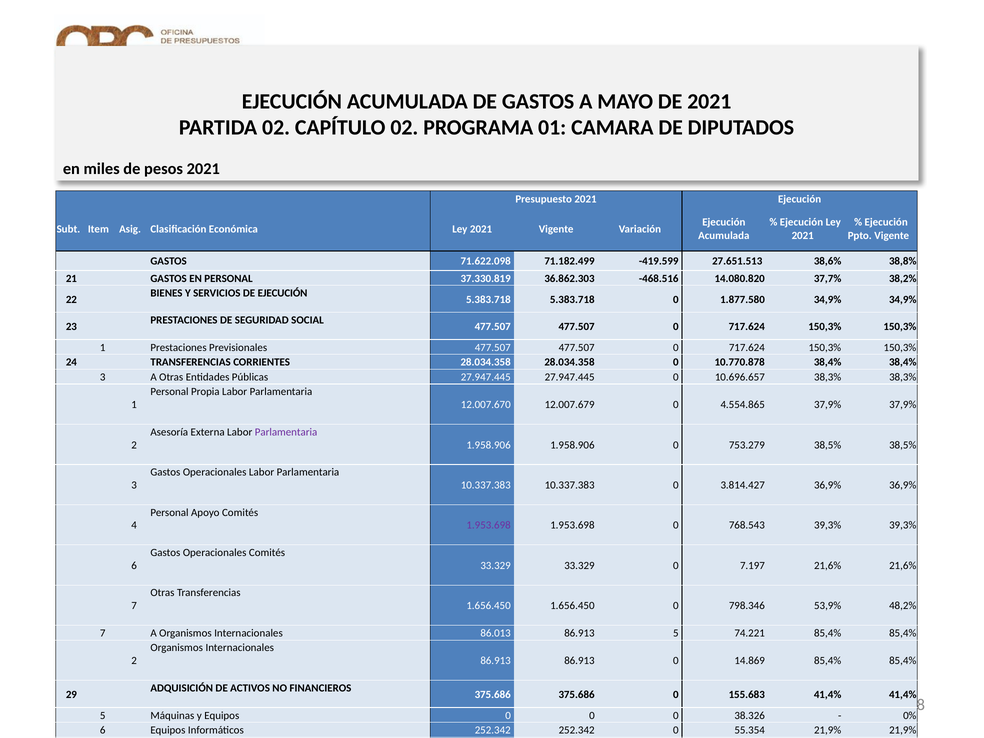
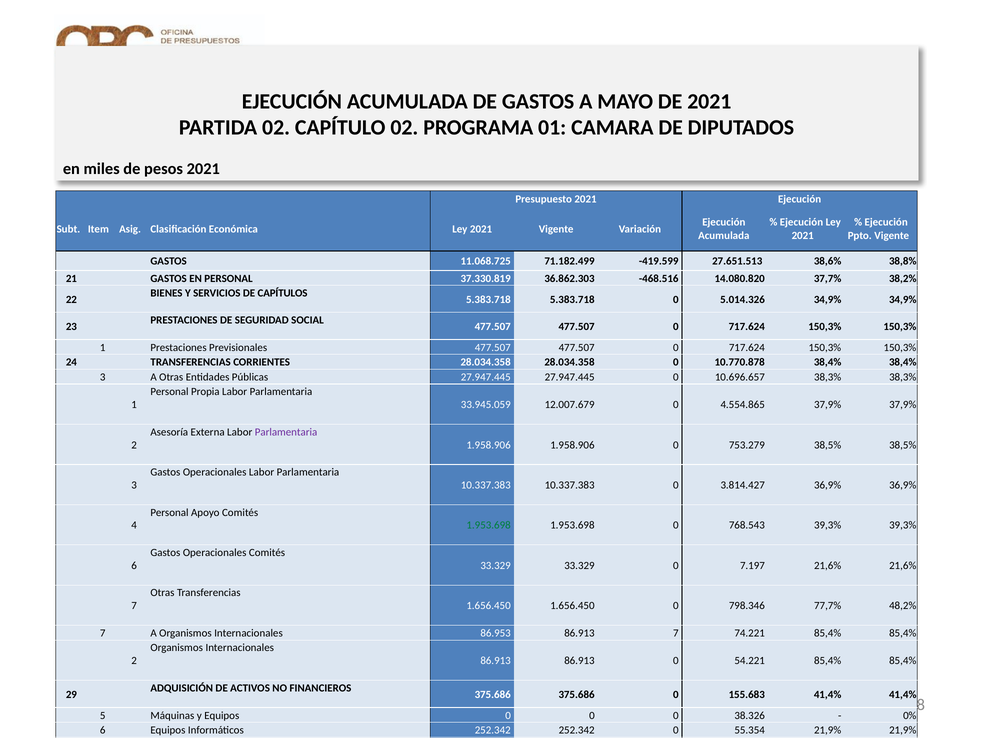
71.622.098: 71.622.098 -> 11.068.725 (486, 261)
SERVICIOS DE EJECUCIÓN: EJECUCIÓN -> CAPÍTULOS (283, 293)
1.877.580: 1.877.580 -> 5.014.326 (742, 299)
12.007.670: 12.007.670 -> 33.945.059 (486, 405)
1.953.698 colour: purple -> green (489, 525)
53,9%: 53,9% -> 77,7% (828, 606)
86.013: 86.013 -> 86.953 (496, 633)
86.913 5: 5 -> 7 (676, 633)
14.869: 14.869 -> 54.221 (750, 661)
